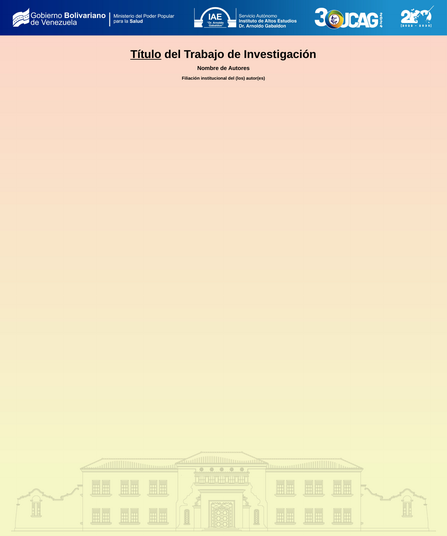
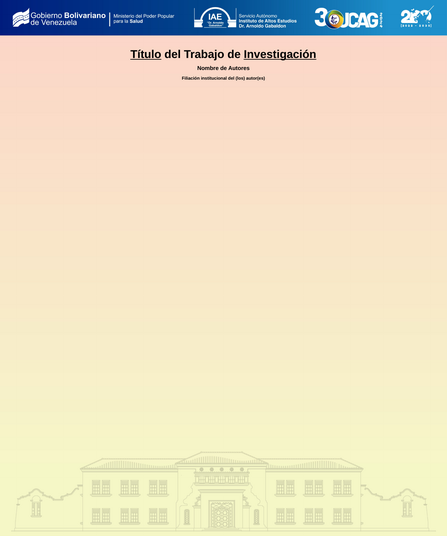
Investigación underline: none -> present (280, 54)
